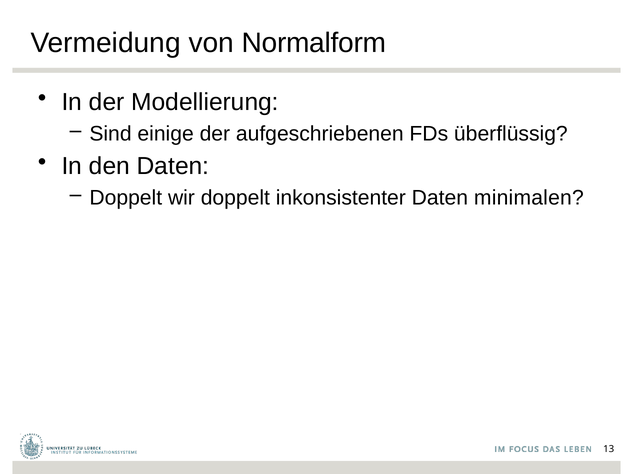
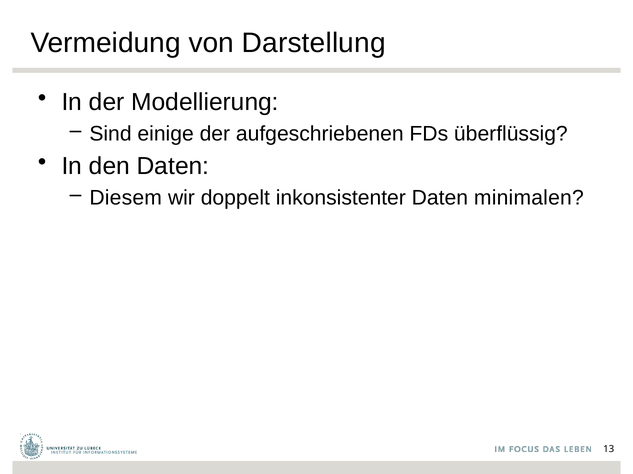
Normalform: Normalform -> Darstellung (314, 43)
Doppelt: Doppelt -> Diesem (126, 198)
